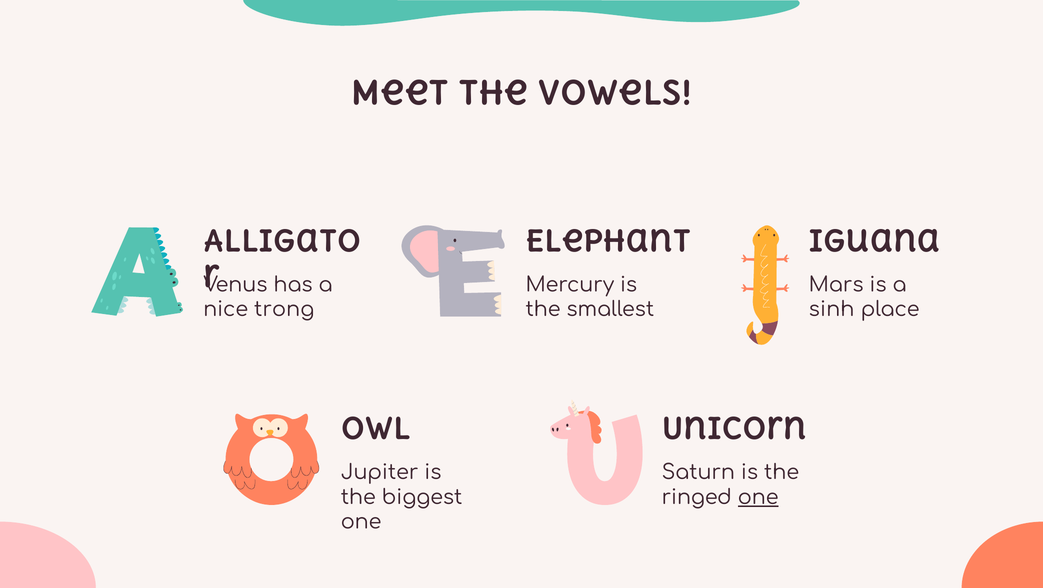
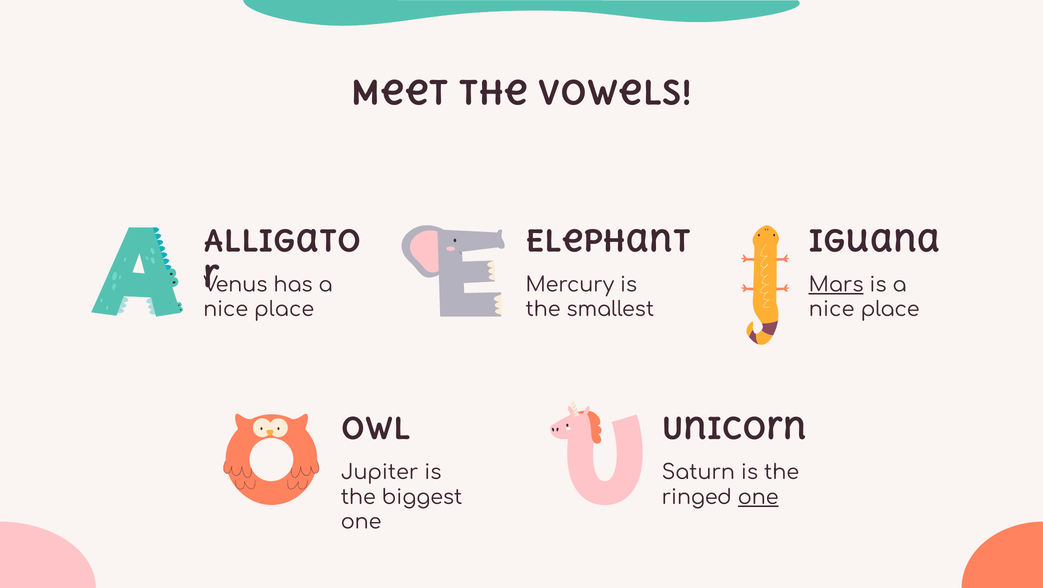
Mars underline: none -> present (836, 285)
trong: trong -> place (284, 310)
sinh: sinh -> nice (832, 310)
